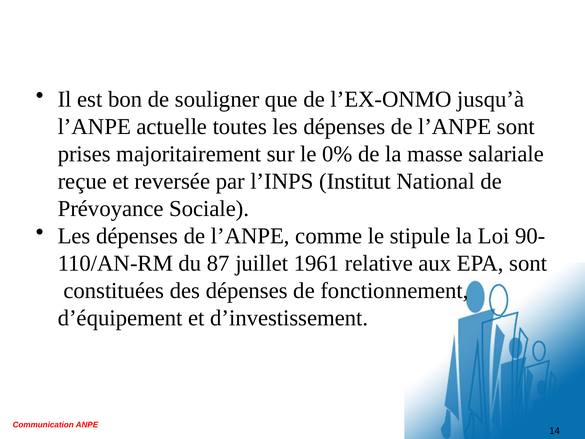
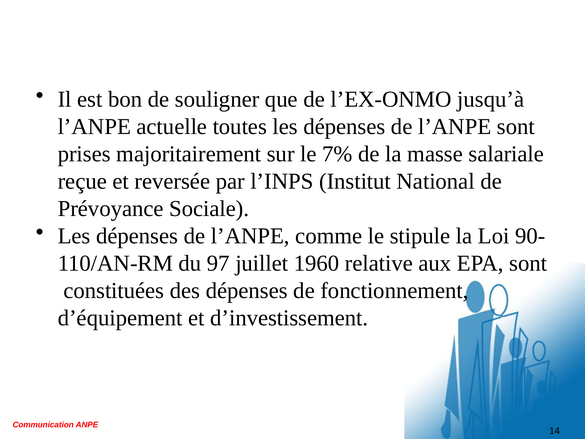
0%: 0% -> 7% (337, 154)
87: 87 -> 97 (218, 263)
1961: 1961 -> 1960 (317, 263)
